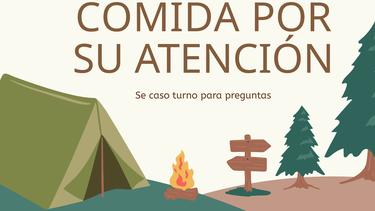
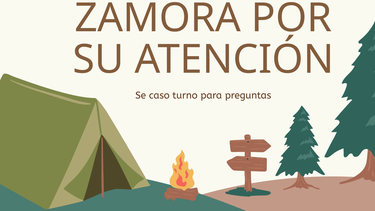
COMIDA: COMIDA -> ZAMORA (158, 18)
